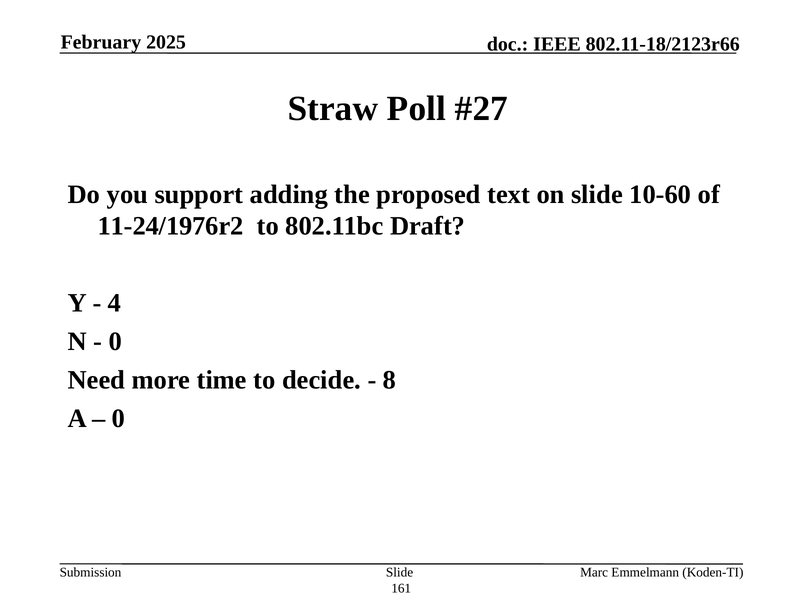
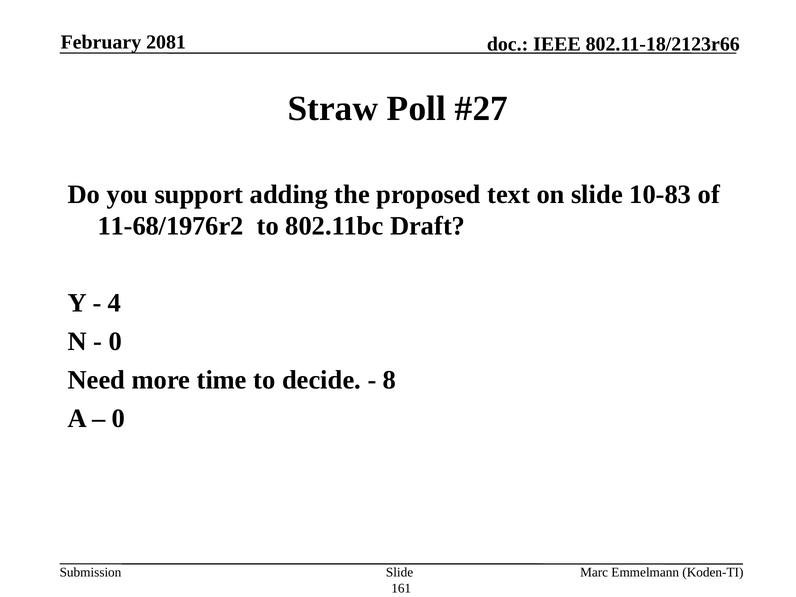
2025: 2025 -> 2081 (166, 42)
10-60: 10-60 -> 10-83 (660, 194)
11-24/1976r2: 11-24/1976r2 -> 11-68/1976r2 (171, 226)
